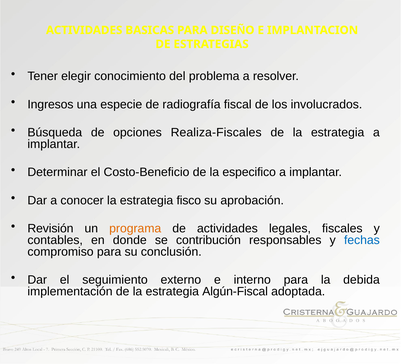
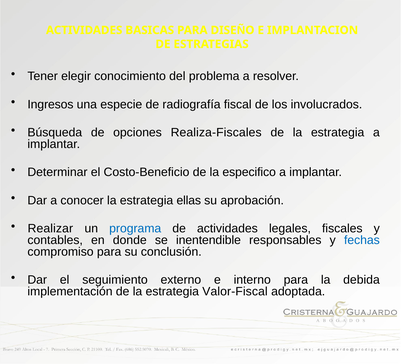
fisco: fisco -> ellas (189, 201)
Revisión: Revisión -> Realizar (50, 229)
programa colour: orange -> blue (135, 229)
contribución: contribución -> inentendible (208, 241)
Algún-Fiscal: Algún-Fiscal -> Valor-Fiscal (235, 292)
